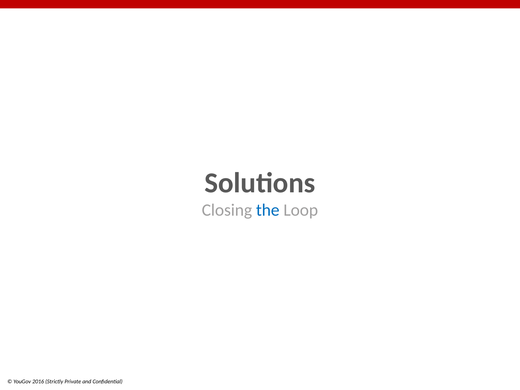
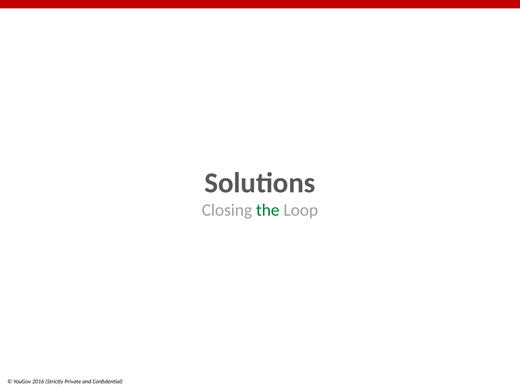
the colour: blue -> green (268, 210)
